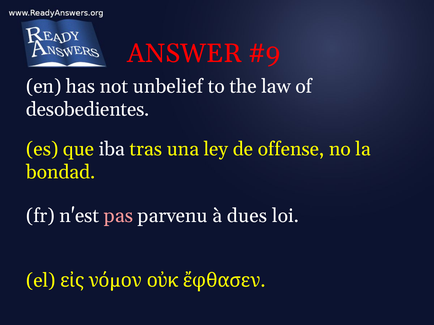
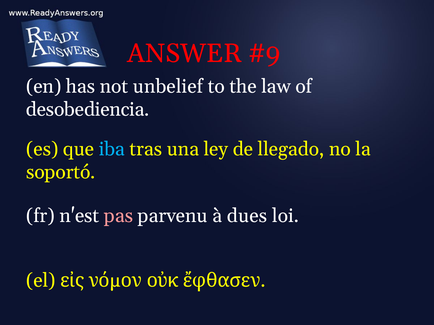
desobedientes: desobedientes -> desobediencia (88, 110)
iba colour: white -> light blue (112, 149)
offense: offense -> llegado (291, 149)
bondad: bondad -> soportó (61, 173)
